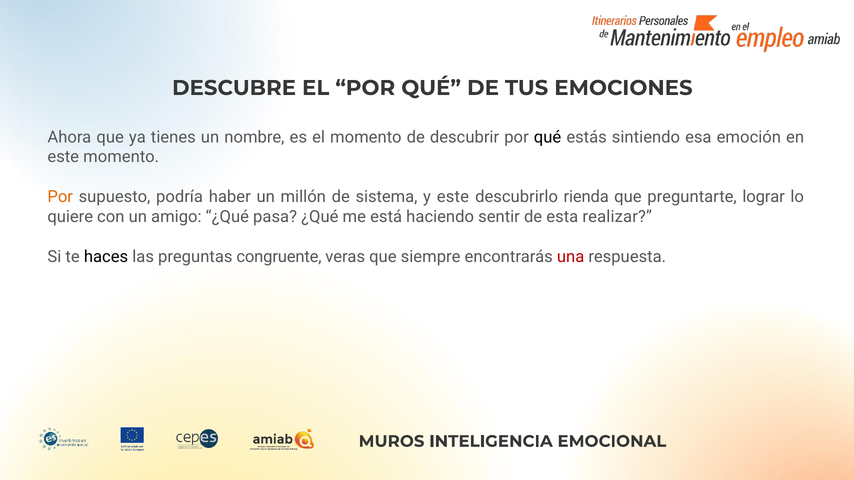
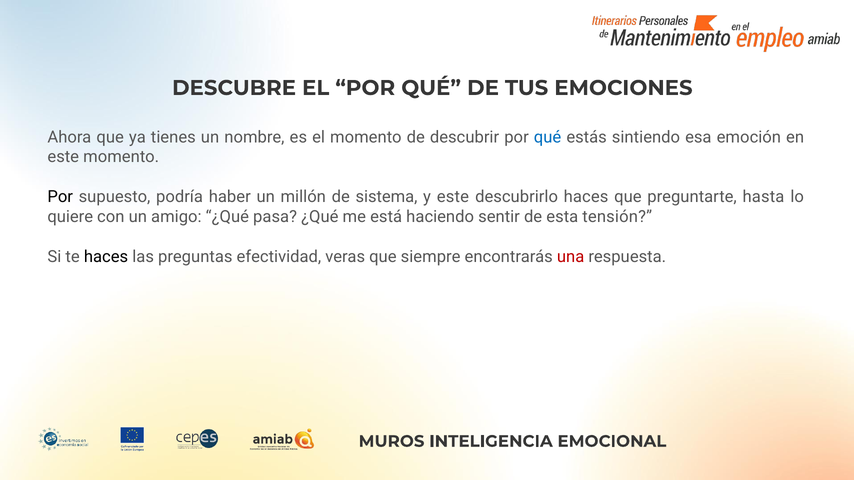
qué colour: black -> blue (548, 137)
Por colour: orange -> black (60, 197)
descubrirlo rienda: rienda -> haces (586, 197)
lograr: lograr -> hasta (763, 197)
realizar: realizar -> tensión (617, 217)
congruente: congruente -> efectividad (279, 257)
